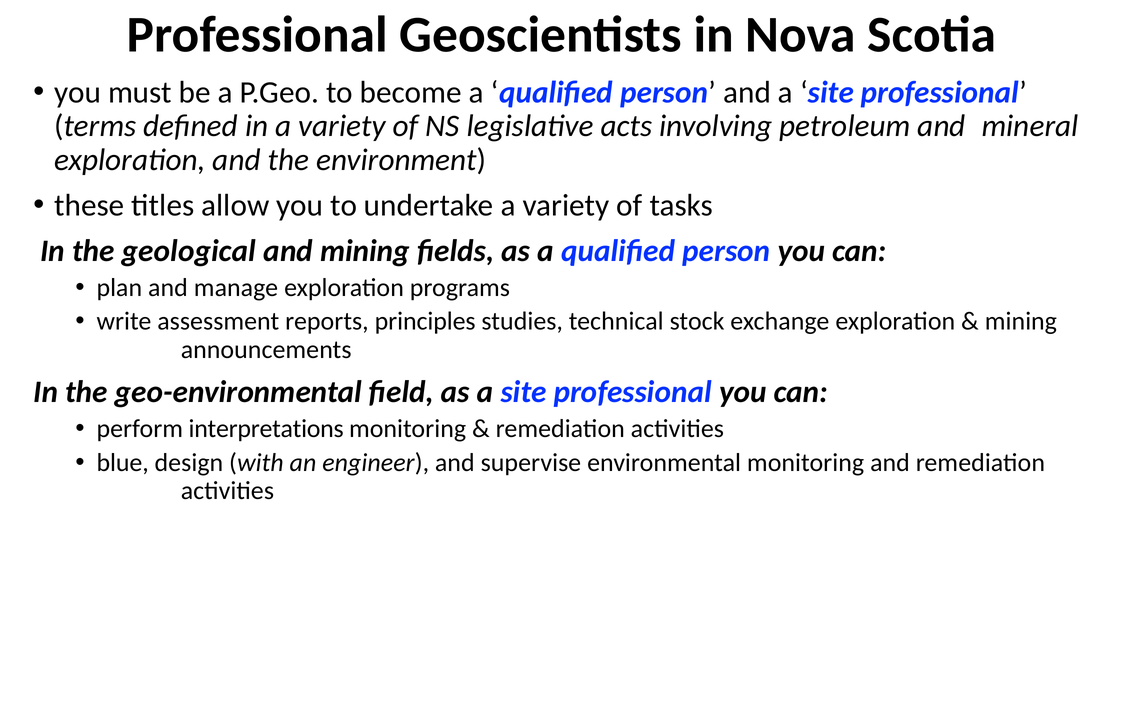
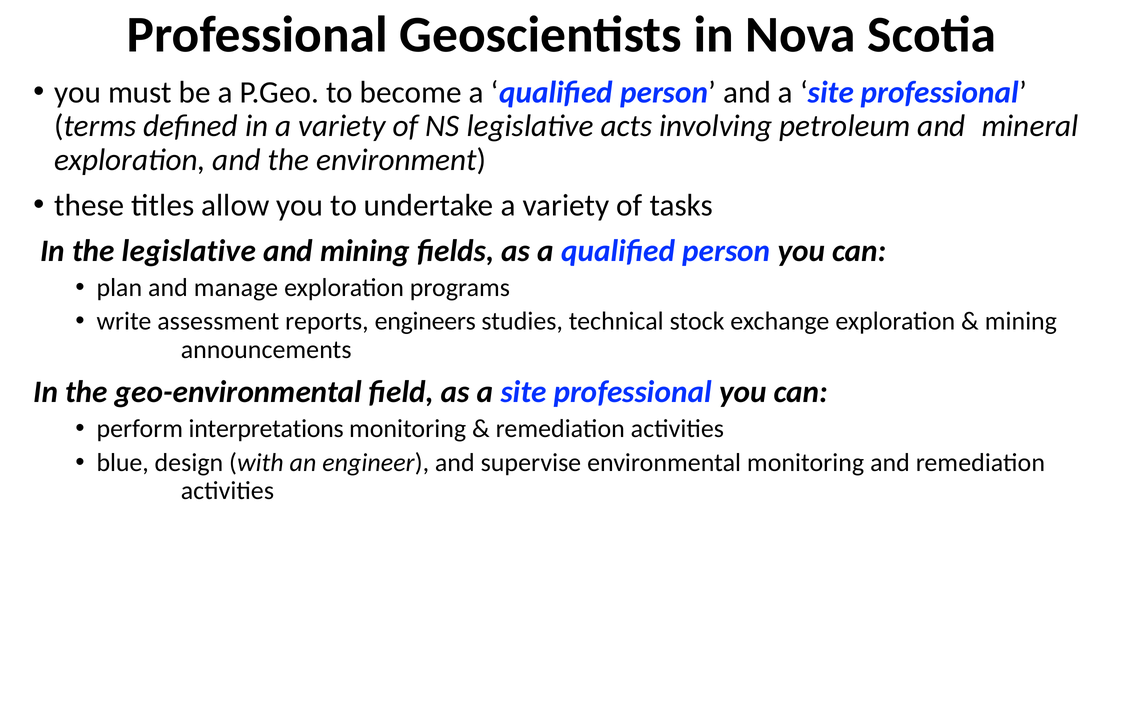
the geological: geological -> legislative (189, 251)
principles: principles -> engineers (425, 322)
